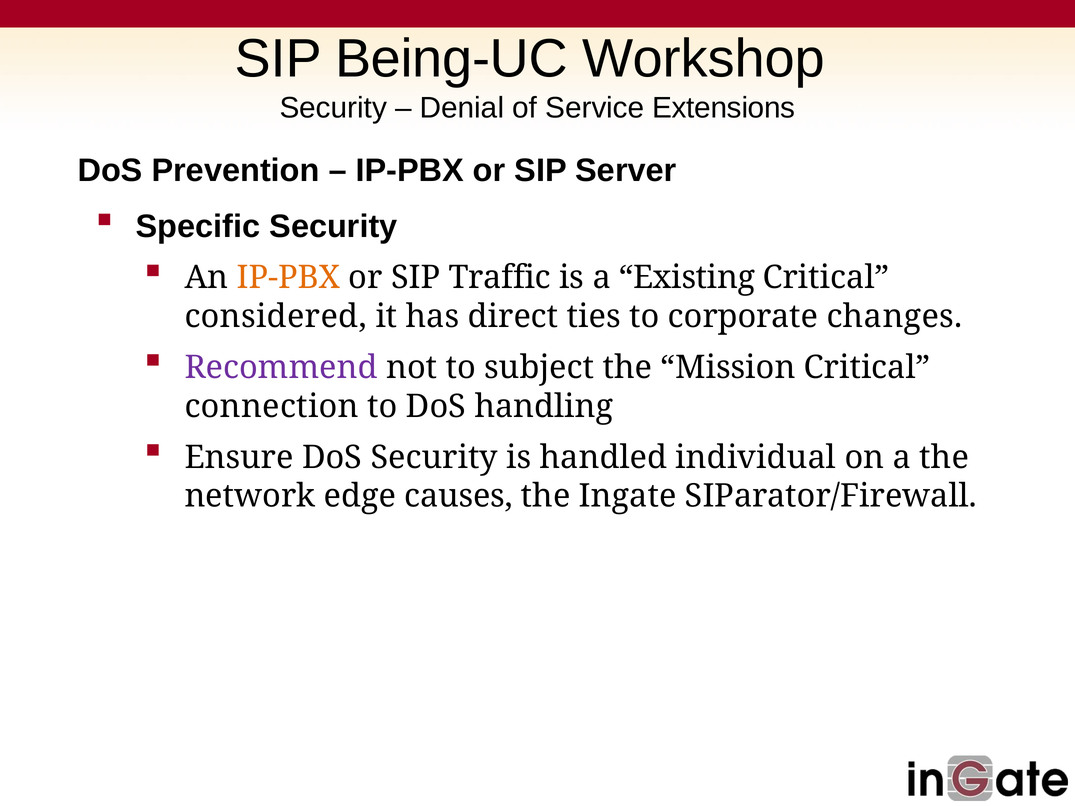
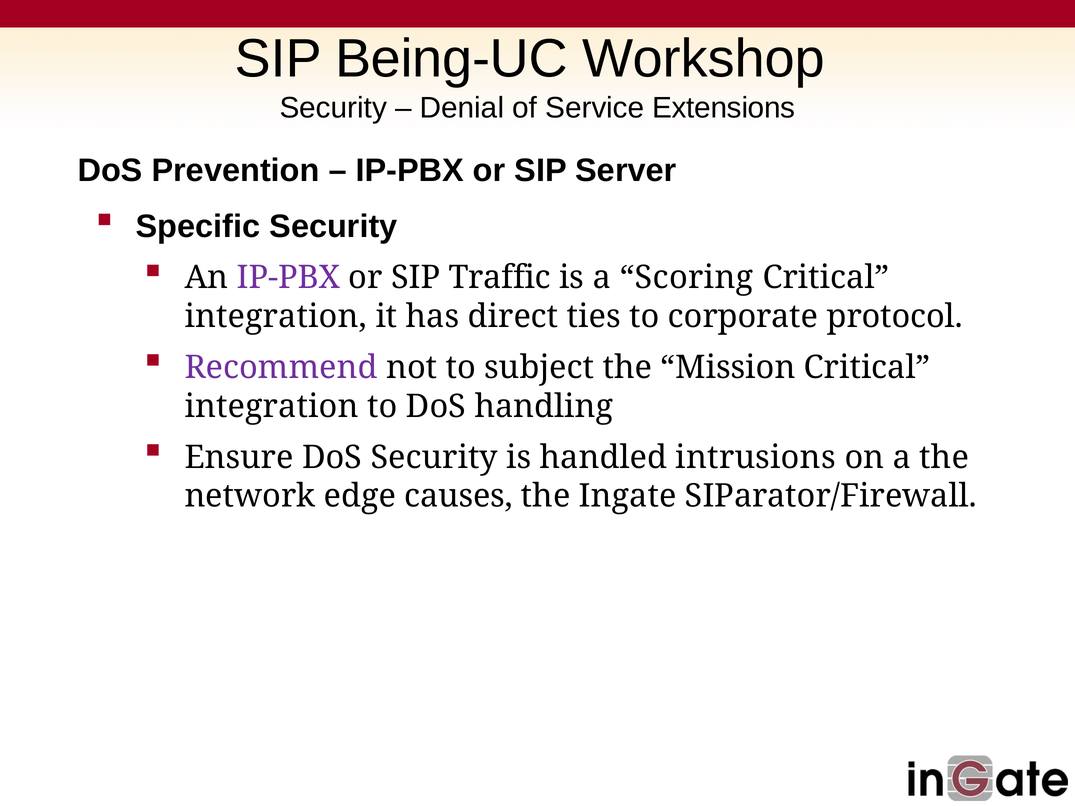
IP-PBX colour: orange -> purple (289, 278)
Existing: Existing -> Scoring (687, 278)
considered: considered -> integration (276, 317)
changes: changes -> protocol (895, 317)
connection: connection -> integration (272, 406)
individual: individual -> intrusions (756, 457)
